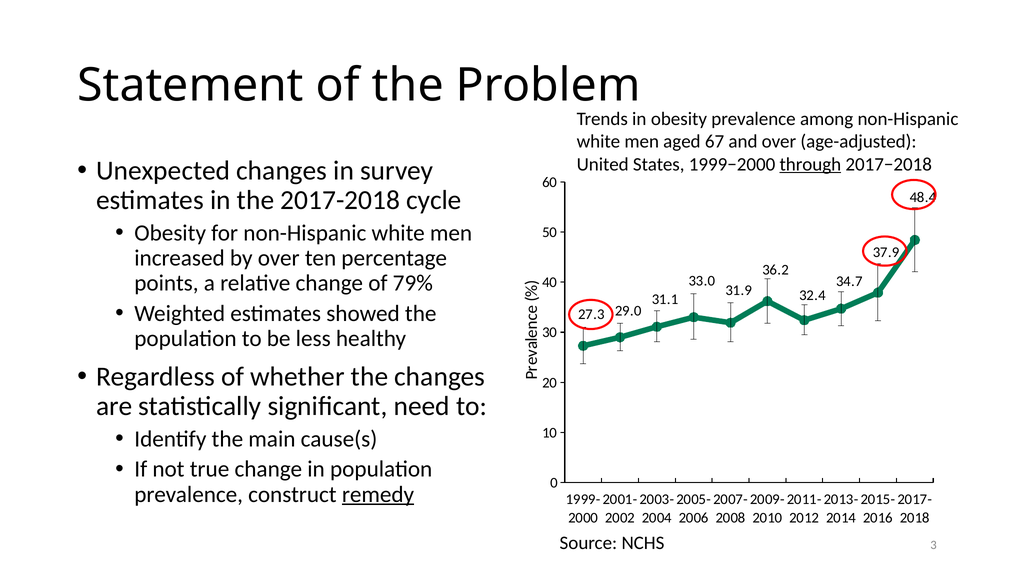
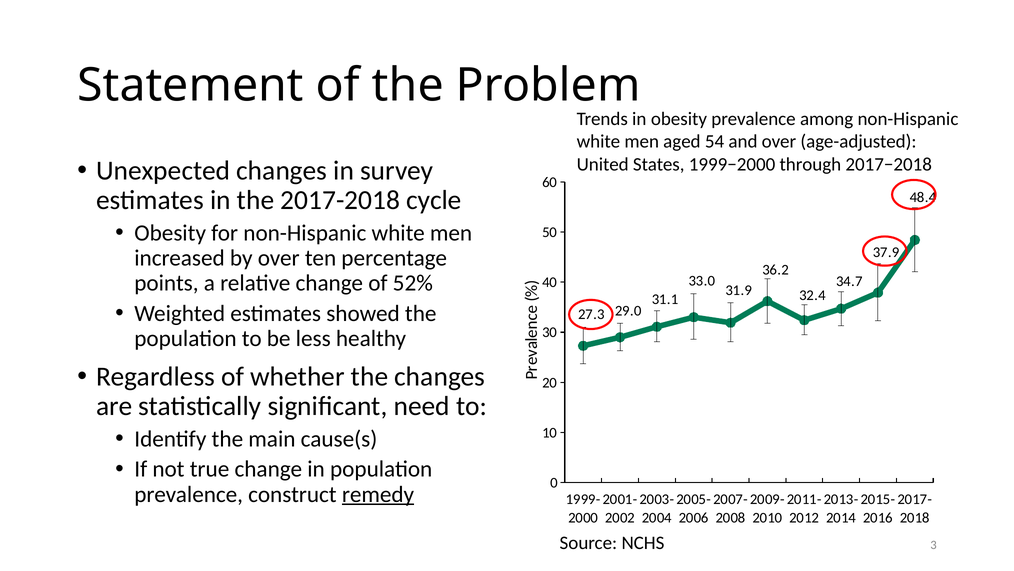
67: 67 -> 54 (715, 141)
through underline: present -> none (810, 164)
79%: 79% -> 52% (413, 283)
